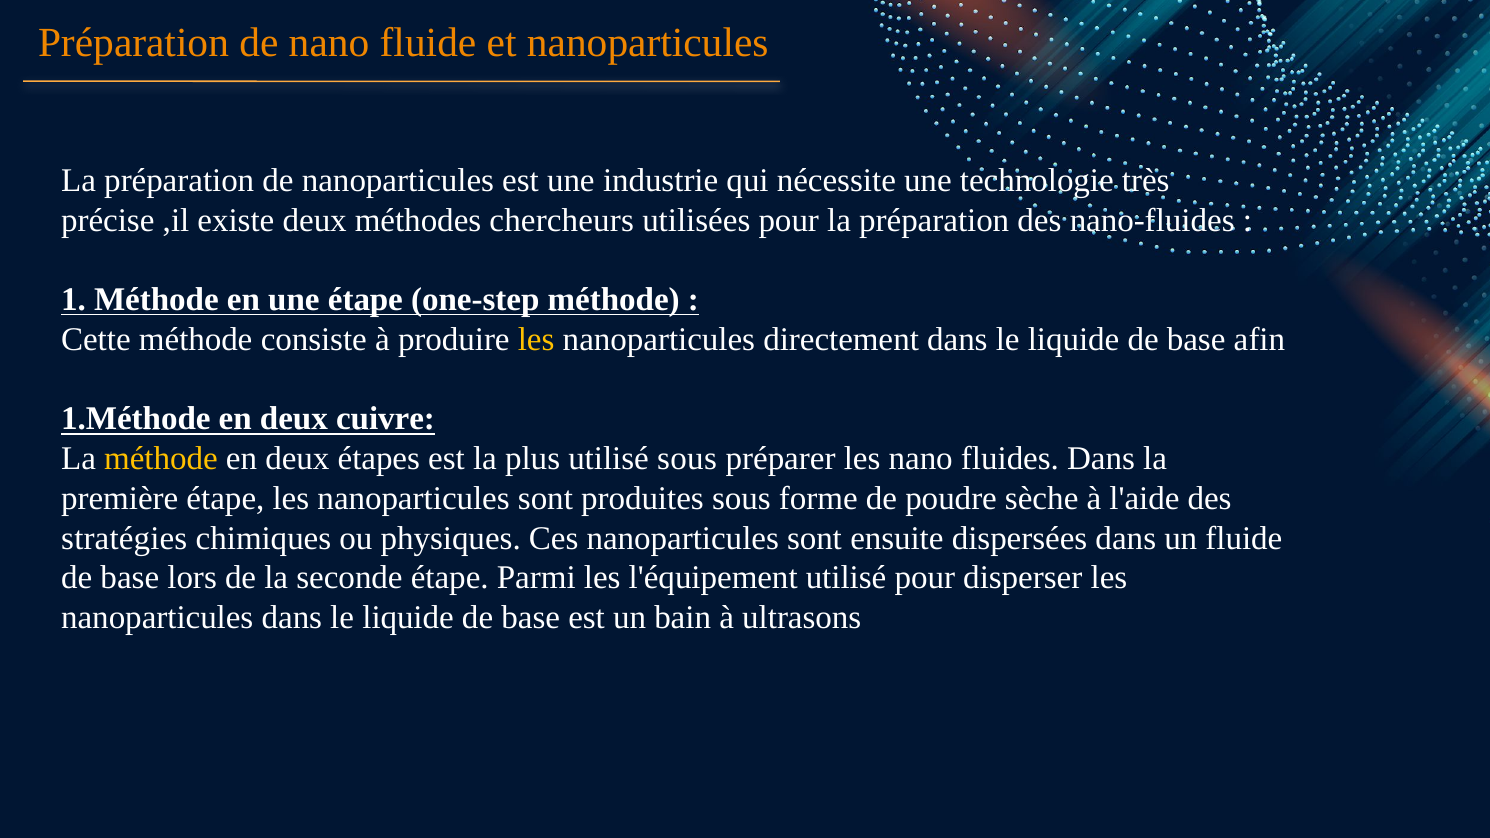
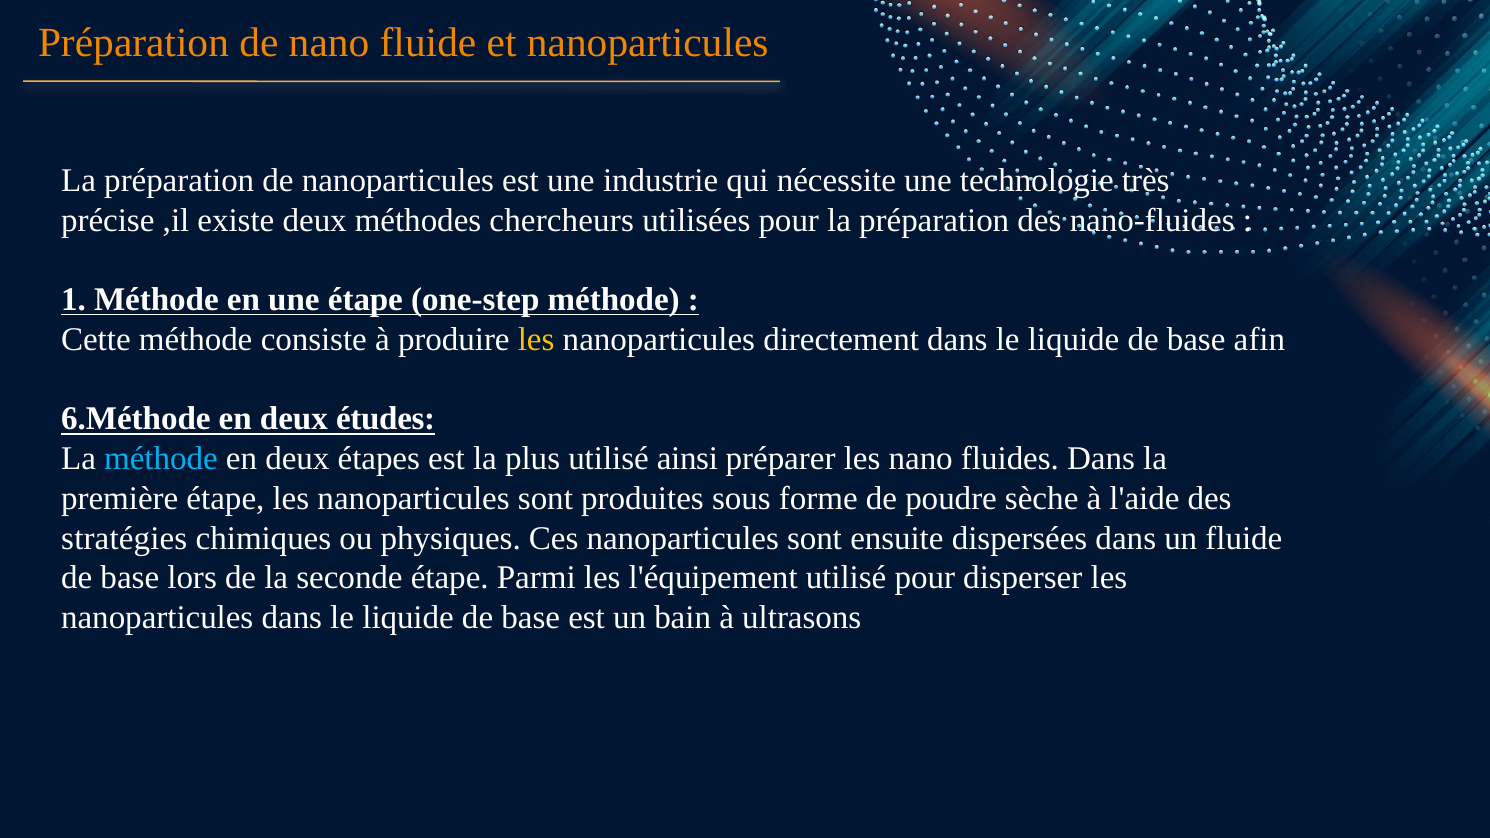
1.Méthode: 1.Méthode -> 6.Méthode (136, 419)
cuivre: cuivre -> études (386, 419)
méthode colour: yellow -> light blue (161, 459)
utilisé sous: sous -> ainsi (687, 459)
